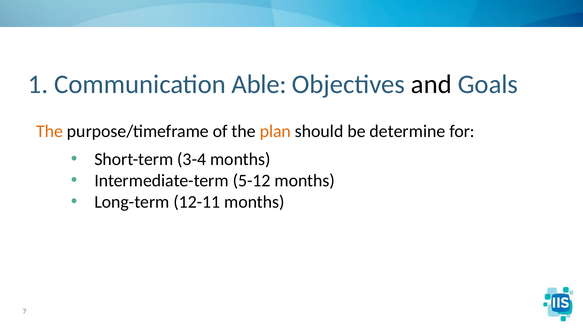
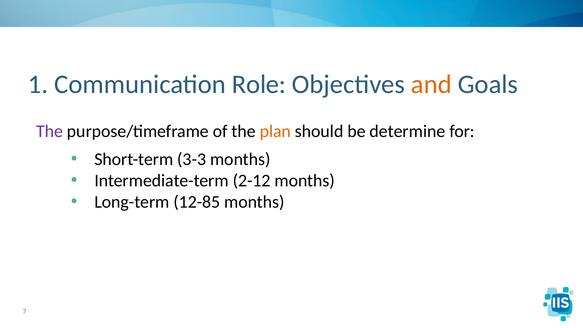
Able: Able -> Role (259, 84)
and colour: black -> orange (431, 84)
The colour: orange -> purple (50, 131)
3-4: 3-4 -> 3-3 (192, 159)
5-12: 5-12 -> 2-12 (252, 181)
12-11: 12-11 -> 12-85 (197, 202)
